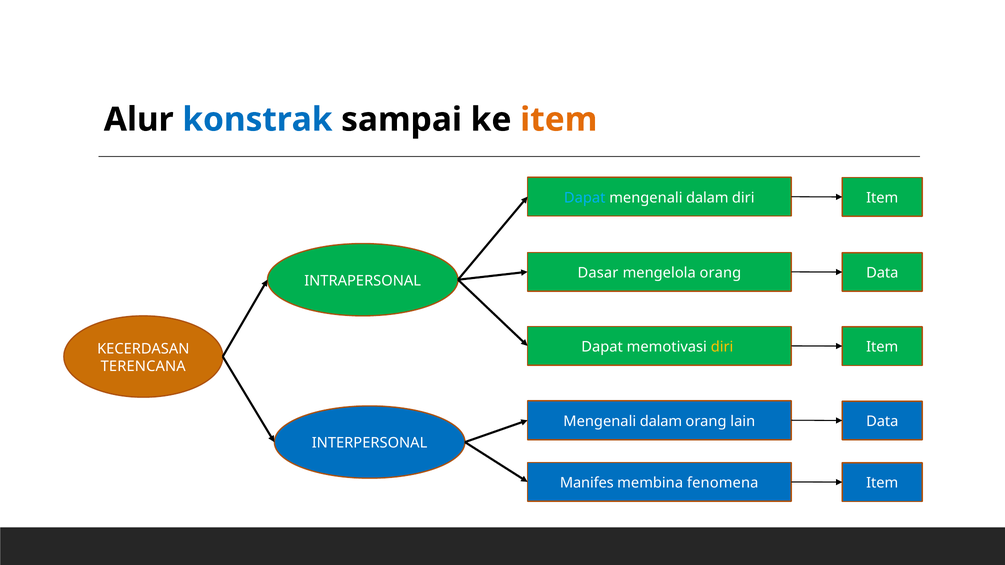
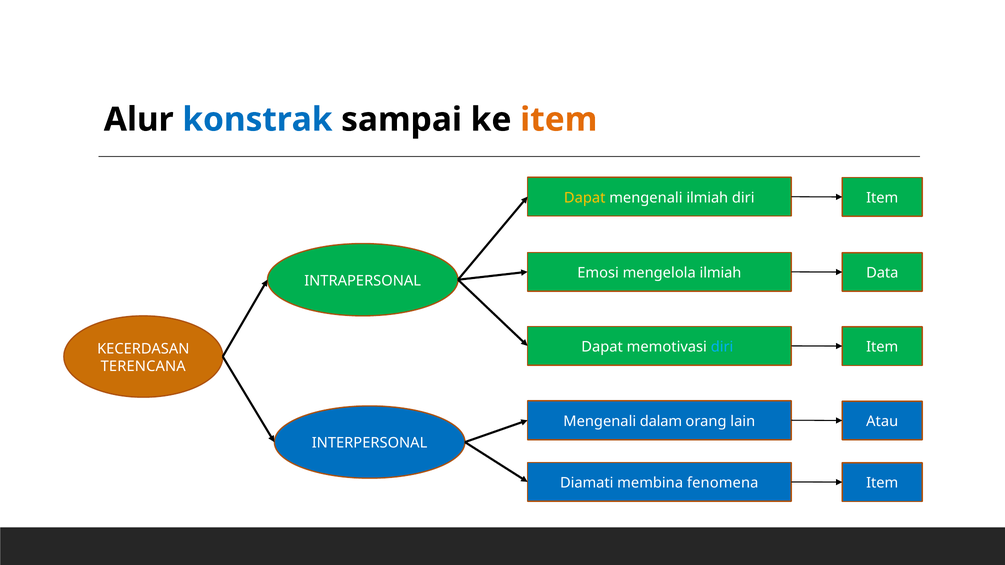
Dapat colour: light blue -> yellow (585, 198)
dalam: dalam -> ilmiah (707, 198)
Dasar: Dasar -> Emosi (598, 273)
mengelola orang: orang -> ilmiah (720, 273)
diri colour: yellow -> light blue (722, 347)
Data: Data -> Atau (882, 422)
Manifes: Manifes -> Diamati (587, 483)
